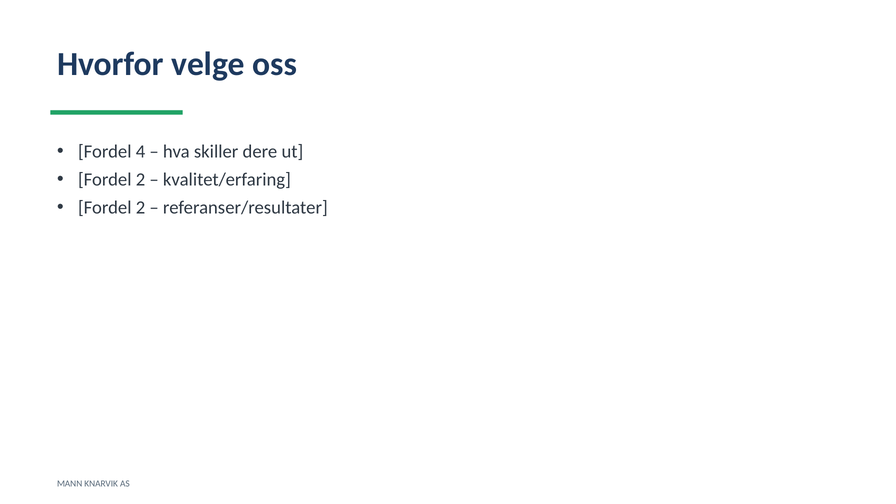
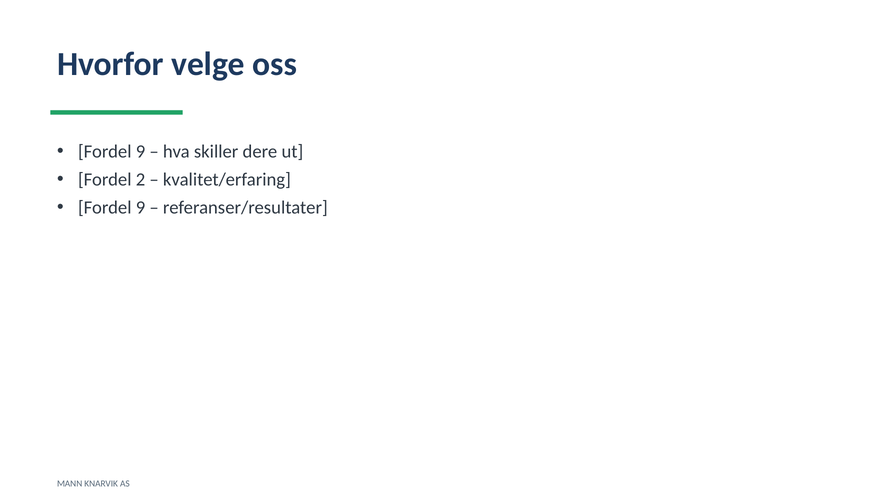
4: 4 -> 9 (141, 152)
2: 2 -> 9 (141, 208)
